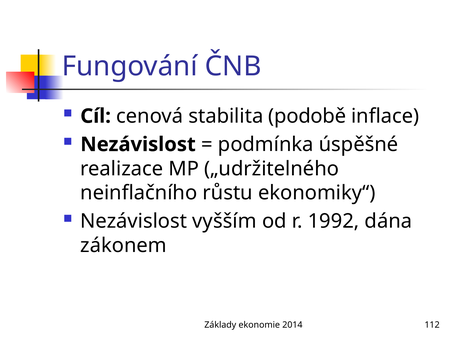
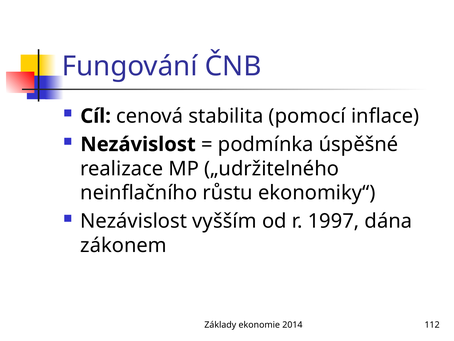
podobě: podobě -> pomocí (307, 116)
1992: 1992 -> 1997 (334, 221)
